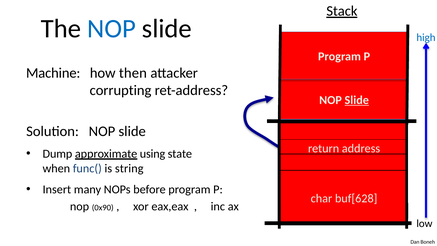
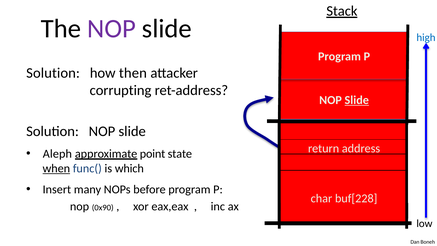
NOP colour: blue -> purple (112, 29)
Machine: Machine -> Solution (53, 73)
Dump: Dump -> Aleph (57, 154)
using: using -> point (153, 154)
when underline: none -> present (56, 168)
string: string -> which (129, 168)
buf[628: buf[628 -> buf[228 (356, 198)
